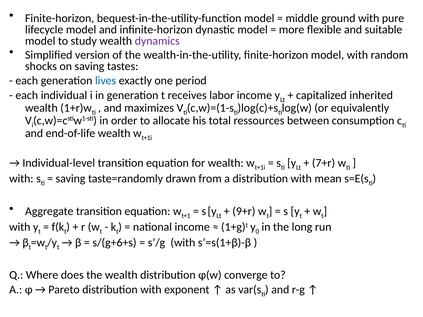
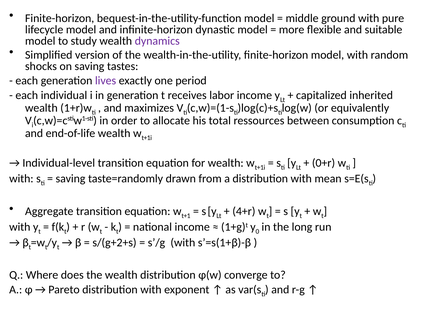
lives colour: blue -> purple (106, 81)
7+r: 7+r -> 0+r (324, 163)
9+r: 9+r -> 4+r (244, 212)
s/(g+6+s: s/(g+6+s -> s/(g+2+s (114, 243)
